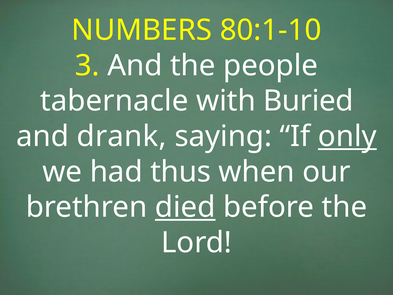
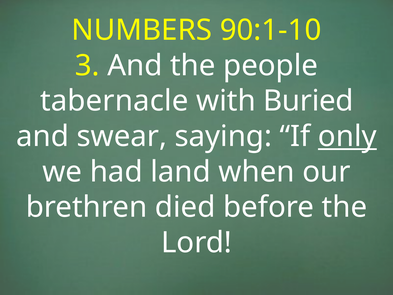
80:1-10: 80:1-10 -> 90:1-10 (271, 30)
drank: drank -> swear (122, 136)
thus: thus -> land (180, 172)
died underline: present -> none (185, 207)
